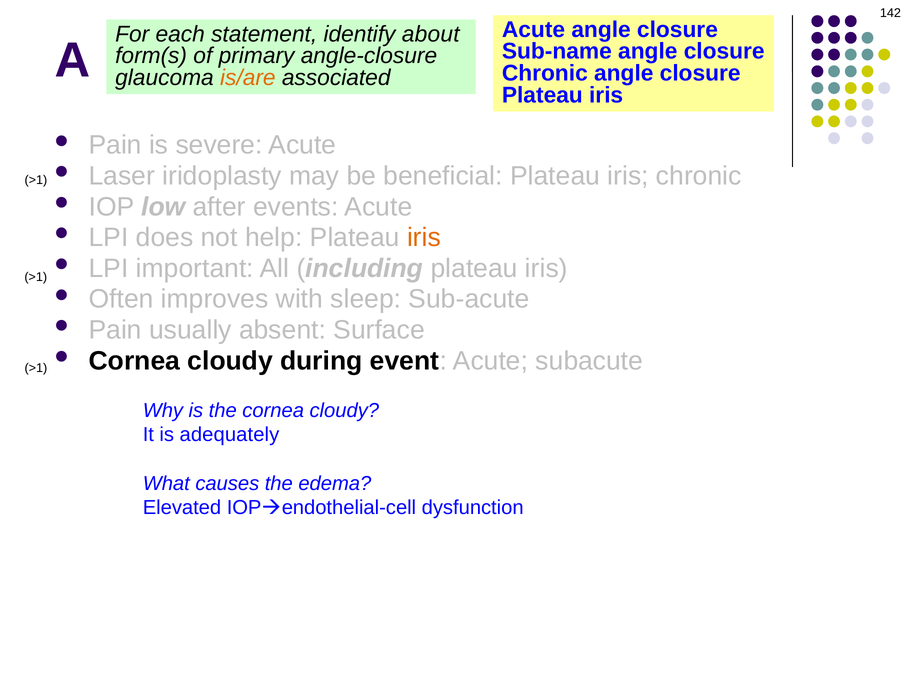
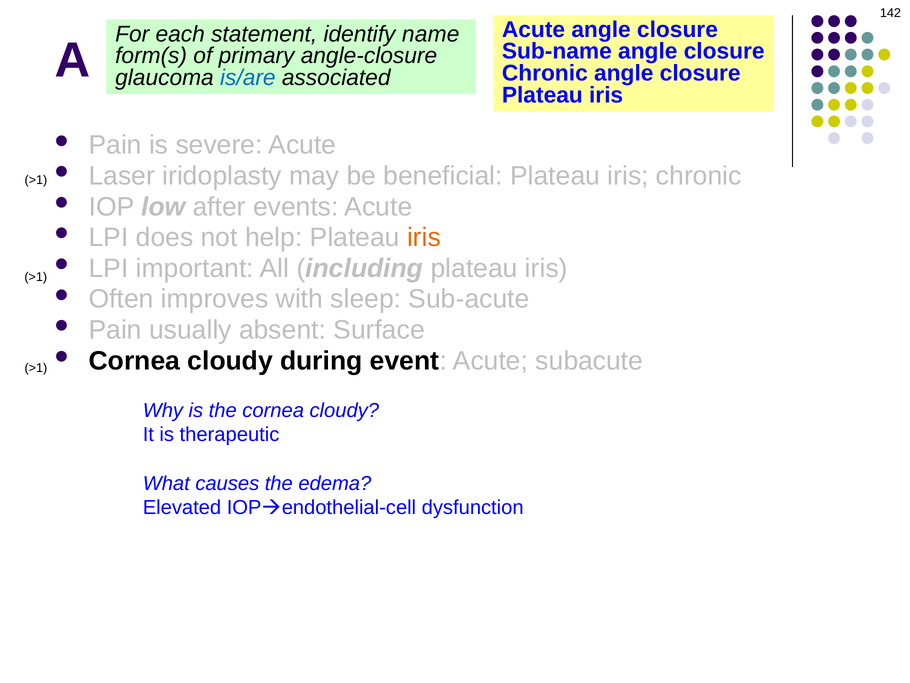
about: about -> name (431, 34)
is/are colour: orange -> blue (248, 78)
adequately: adequately -> therapeutic (229, 434)
